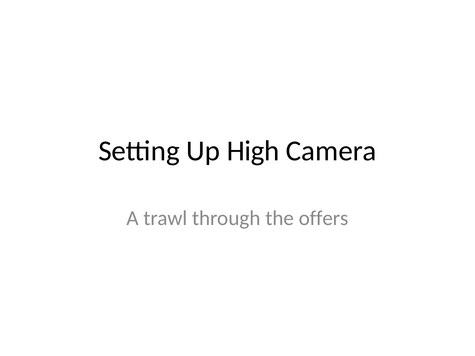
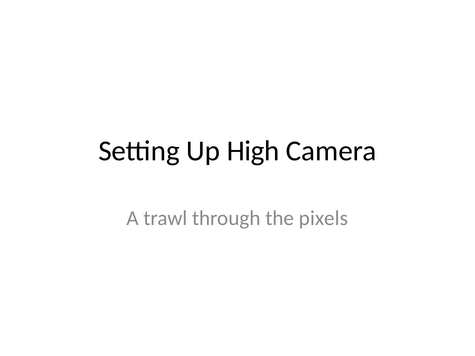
offers: offers -> pixels (324, 218)
